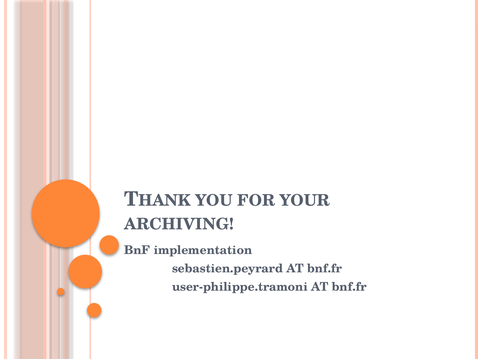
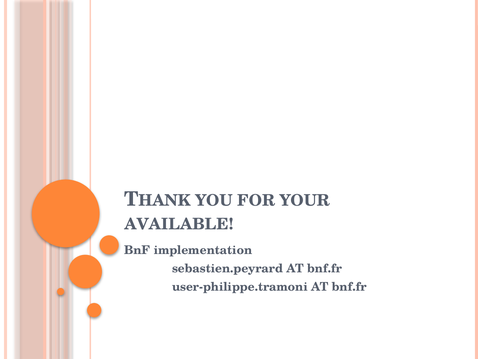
ARCHIVING: ARCHIVING -> AVAILABLE (179, 224)
